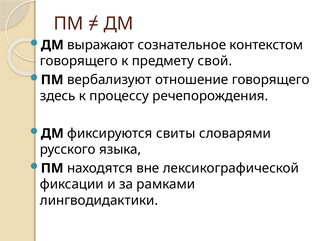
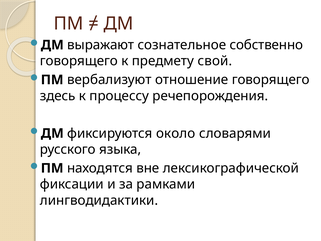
контекстом: контекстом -> собственно (266, 45)
свиты: свиты -> около (176, 133)
